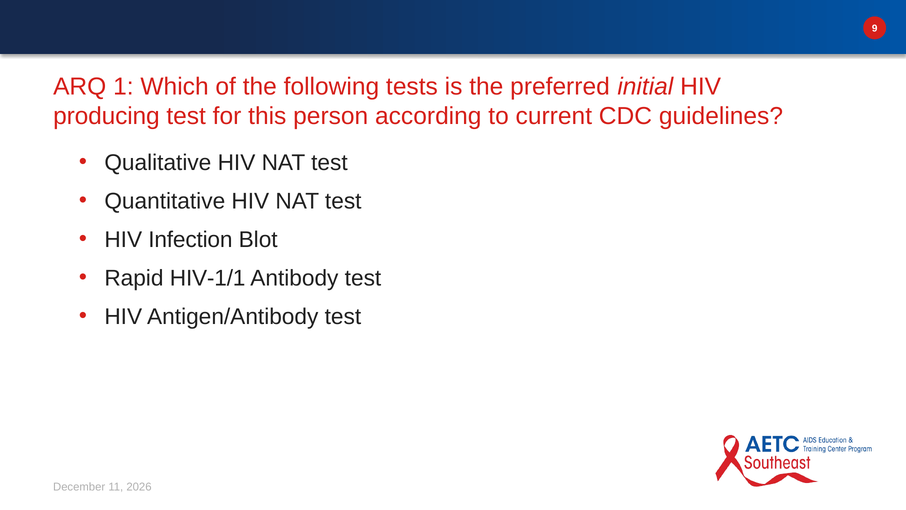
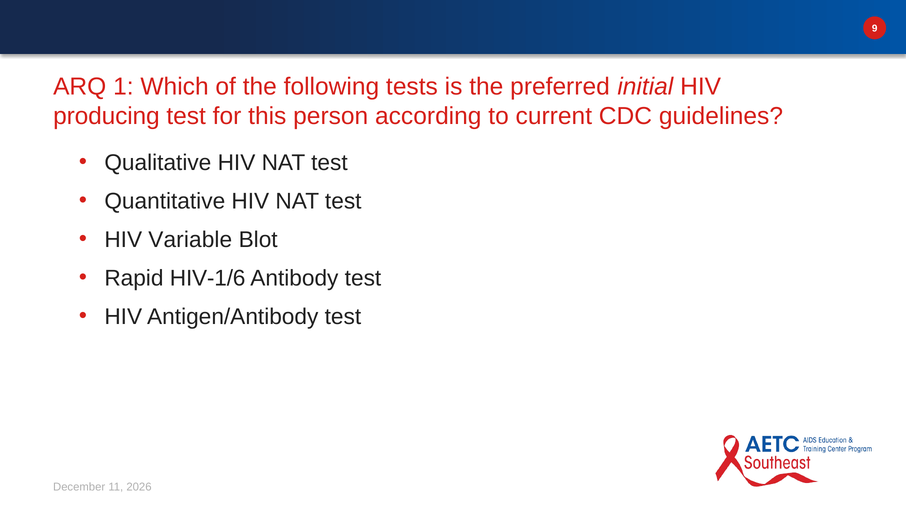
Infection: Infection -> Variable (190, 239)
HIV-1/1: HIV-1/1 -> HIV-1/6 (208, 278)
